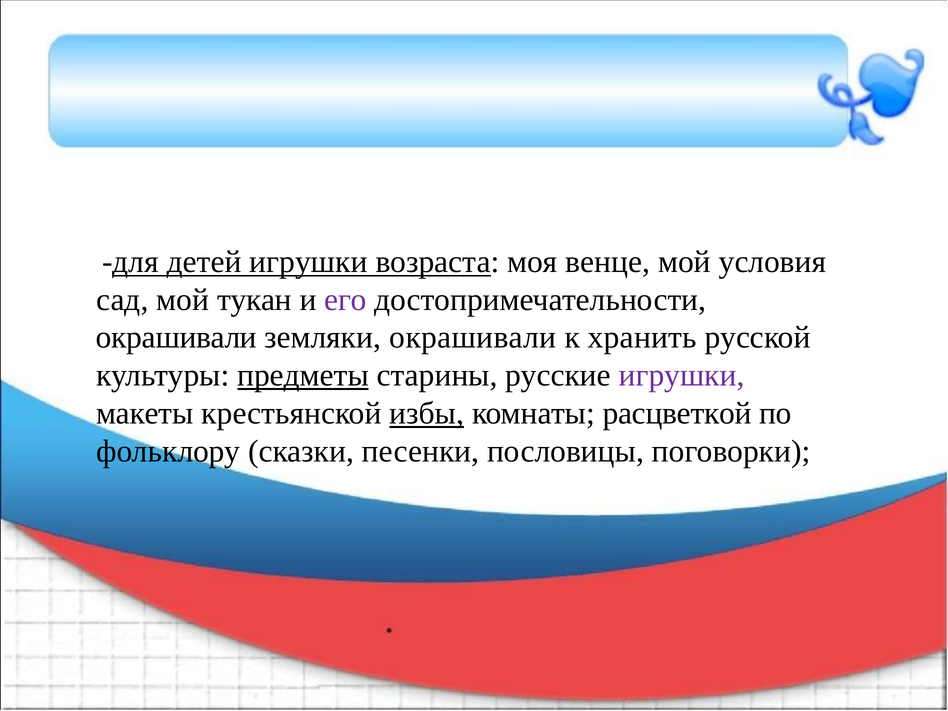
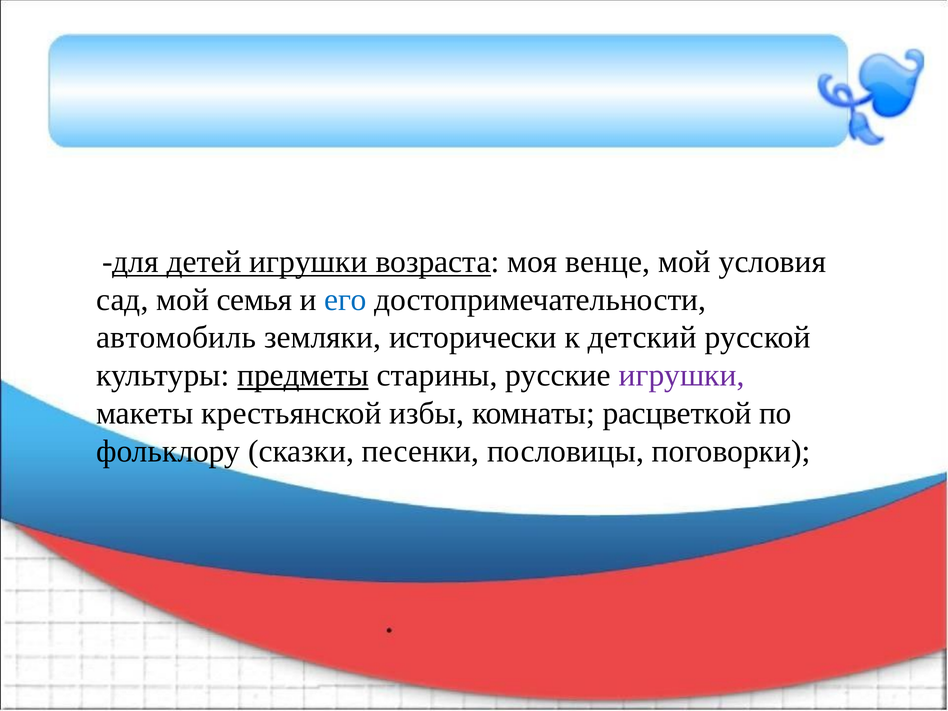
тукан: тукан -> семья (254, 300)
его colour: purple -> blue (346, 300)
окрашивали: окрашивали -> автомобиль (176, 337)
земляки окрашивали: окрашивали -> исторически (473, 337)
хранить: хранить -> детский (642, 337)
избы underline: present -> none (427, 413)
